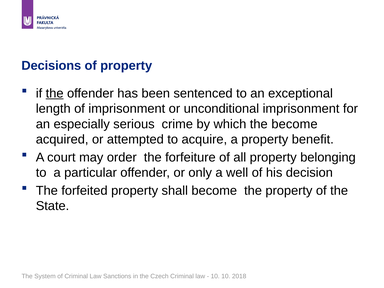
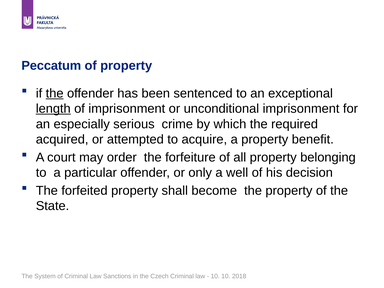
Decisions: Decisions -> Peccatum (51, 66)
length underline: none -> present (53, 109)
the become: become -> required (295, 124)
